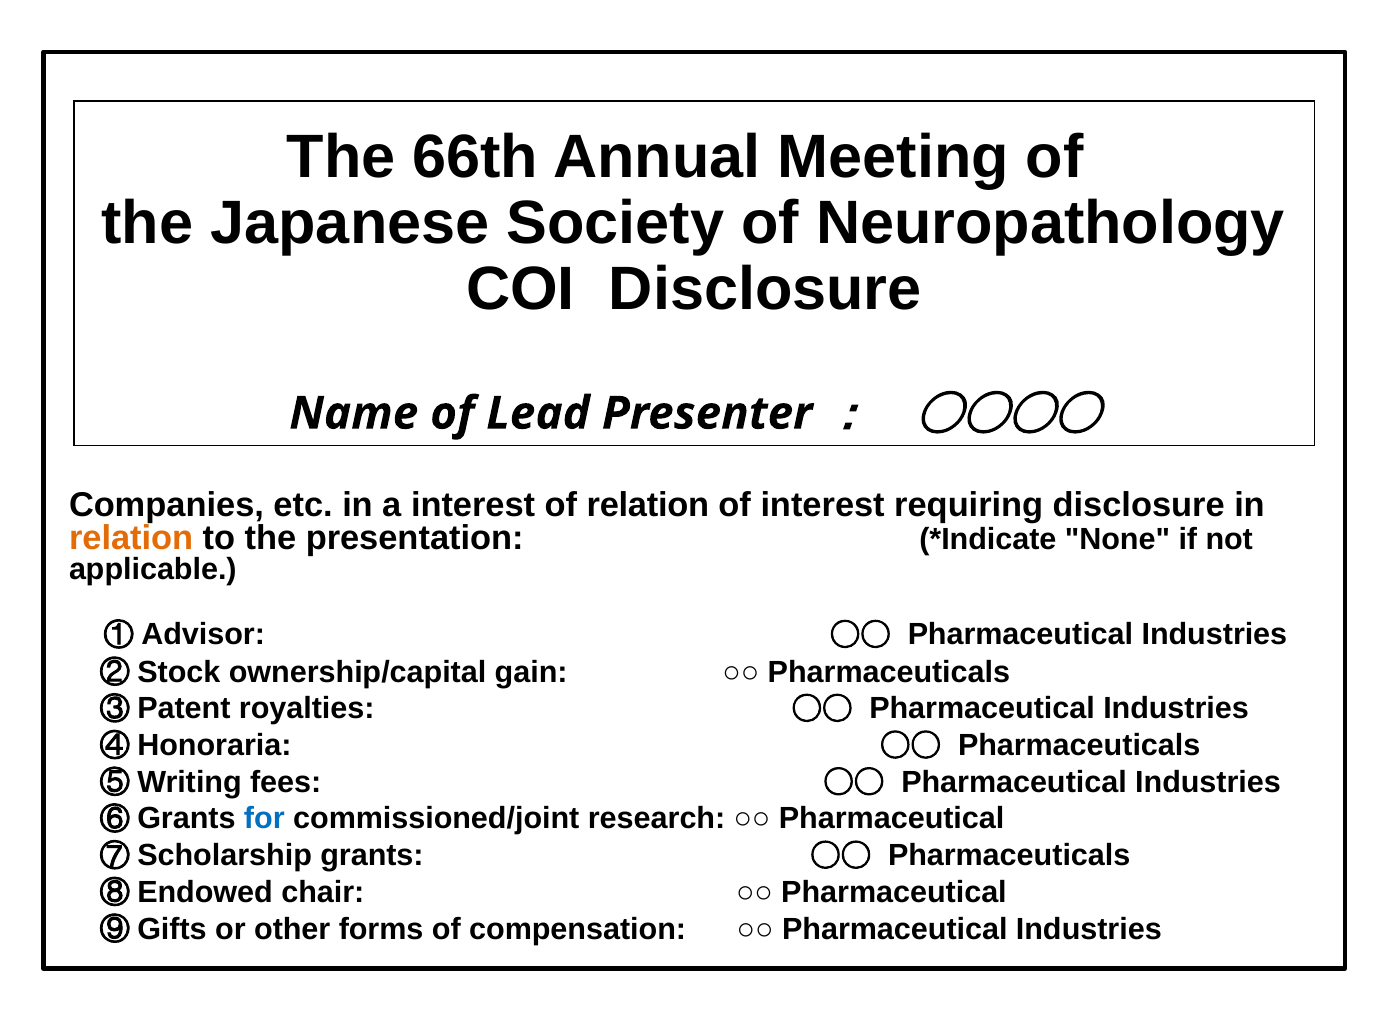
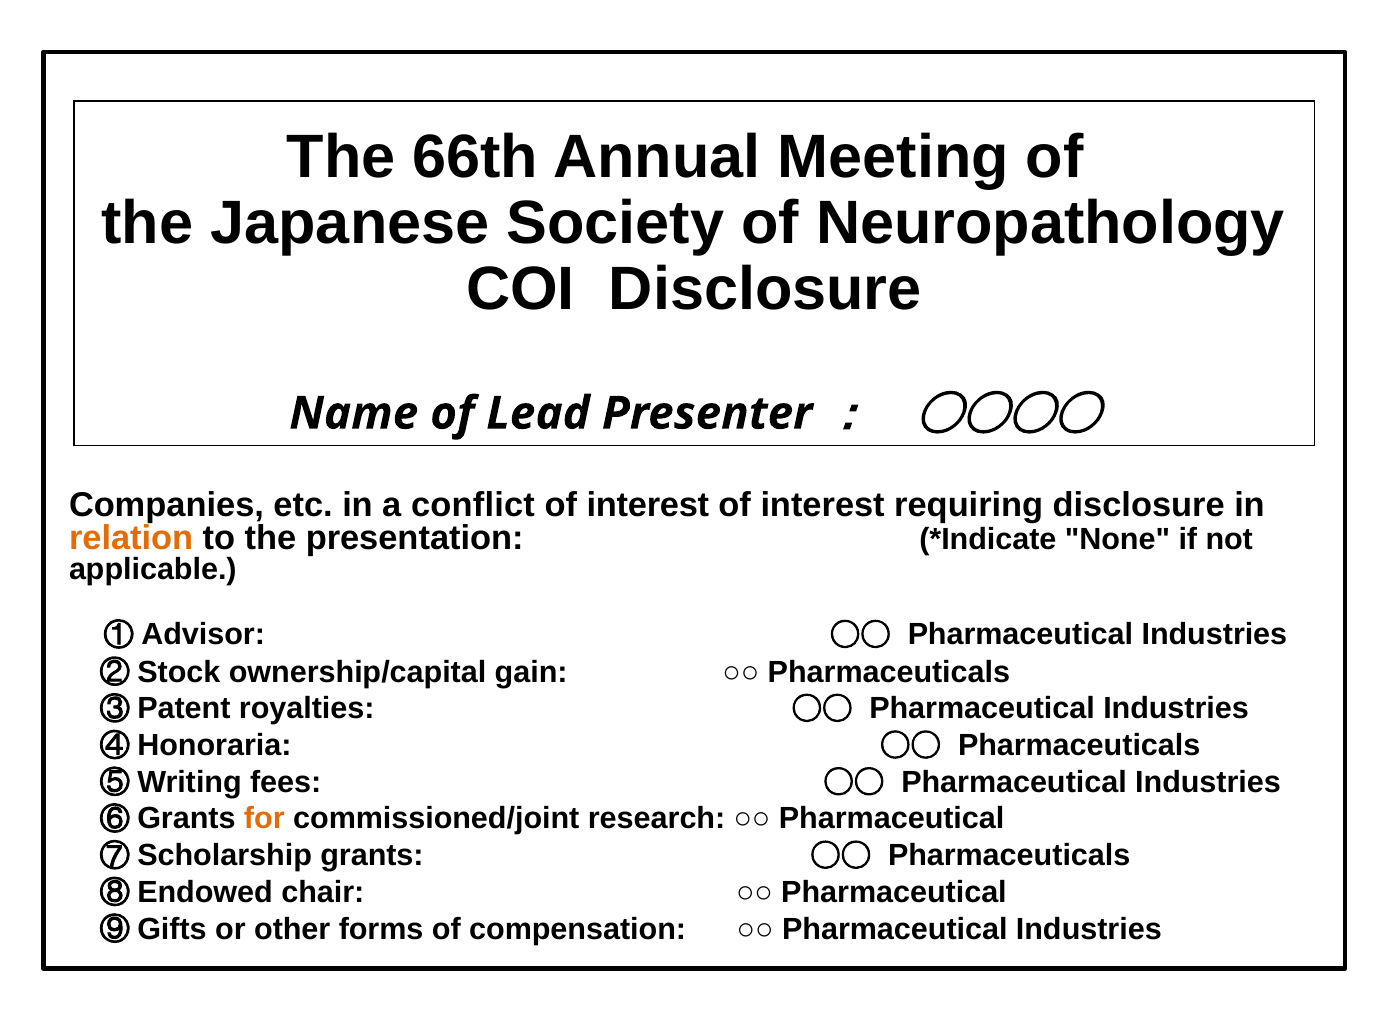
a interest: interest -> conflict (473, 505)
relation: relation -> interest (648, 505)
for colour: blue -> orange (264, 819)
